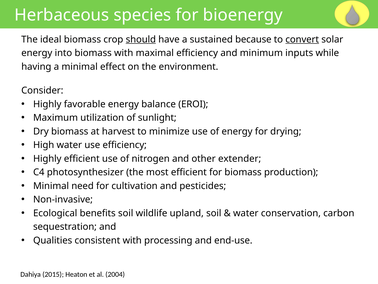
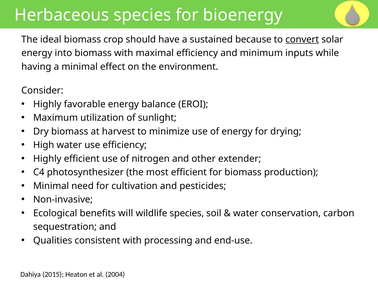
should underline: present -> none (141, 39)
benefits soil: soil -> will (126, 213)
wildlife upland: upland -> species (187, 213)
